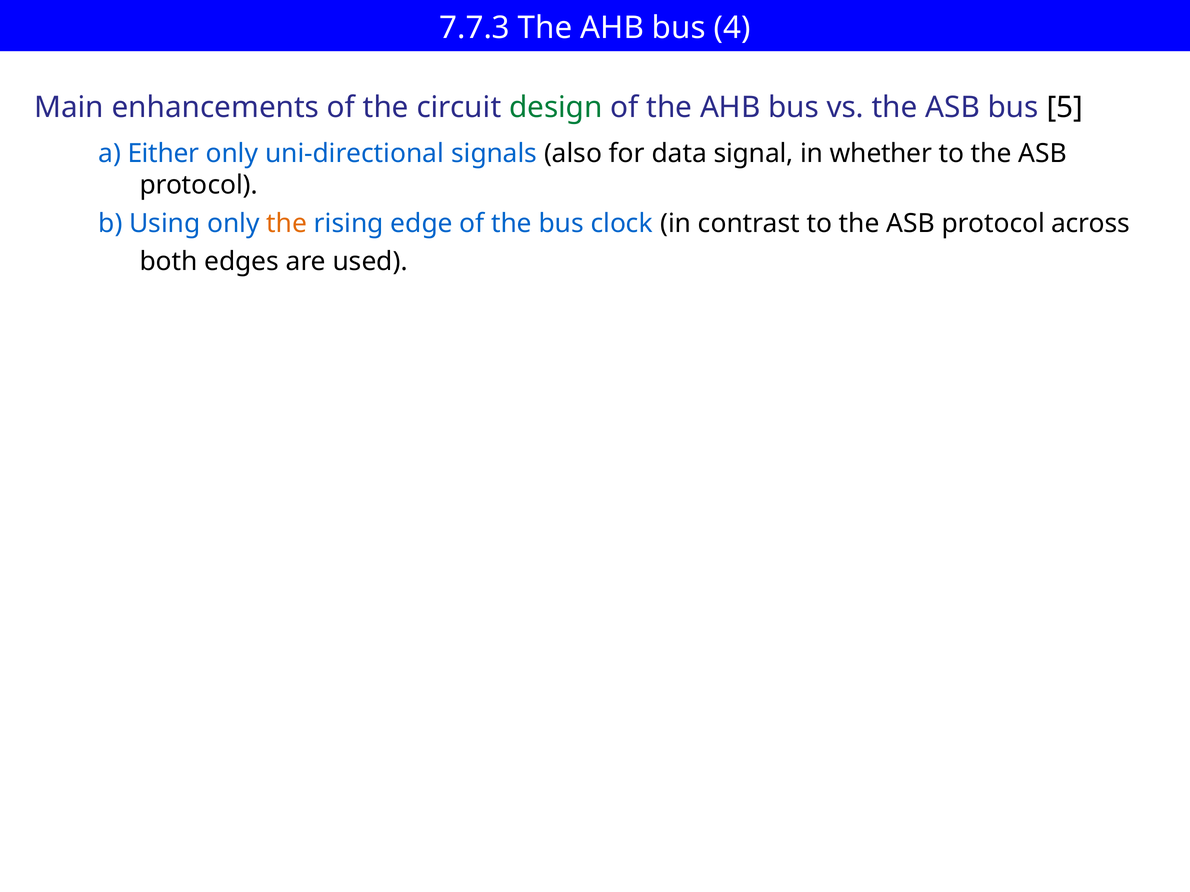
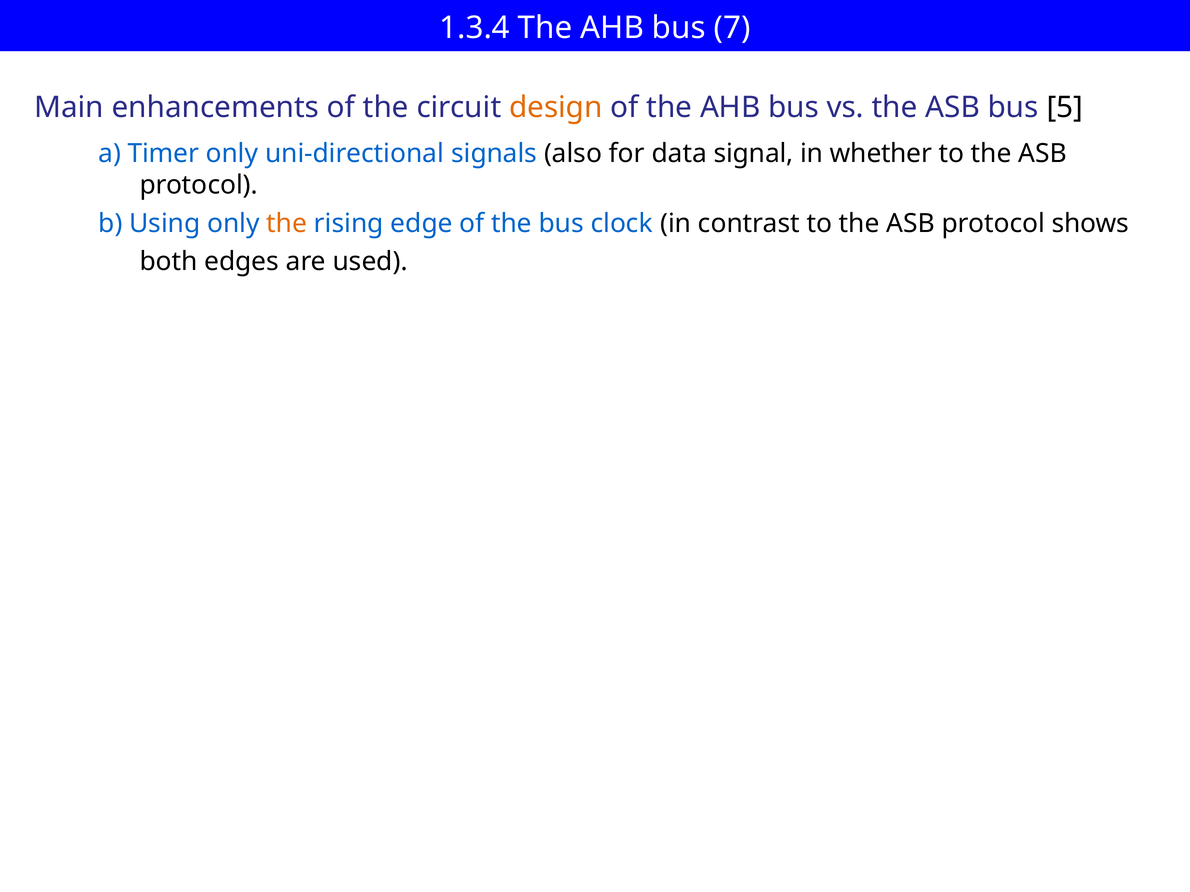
7.7.3: 7.7.3 -> 1.3.4 (475, 28)
4: 4 -> 7 (732, 28)
design colour: green -> orange (556, 108)
Either: Either -> Timer (163, 153)
across: across -> shows (1090, 224)
